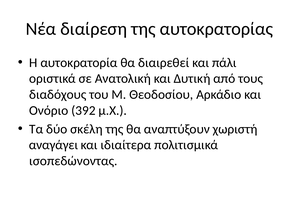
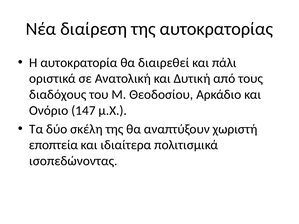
392: 392 -> 147 (83, 111)
αναγάγει: αναγάγει -> εποπτεία (54, 145)
